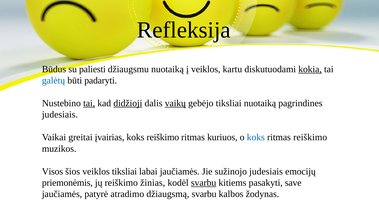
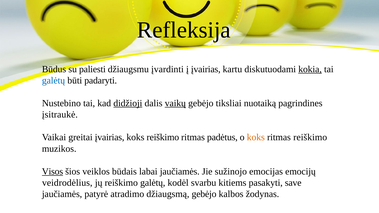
džiaugsmu nuotaiką: nuotaiką -> įvardinti (167, 69)
į veiklos: veiklos -> įvairias (206, 69)
tai underline: present -> none (89, 103)
judesiais: judesiais -> įsitraukė (60, 115)
kuriuos: kuriuos -> padėtus (222, 137)
koks colour: blue -> orange (256, 137)
Visos underline: none -> present (52, 172)
veiklos tiksliai: tiksliai -> būdais (124, 172)
sužinojo judesiais: judesiais -> emocijas (266, 172)
priemonėmis: priemonėmis -> veidrodėlius (67, 183)
reiškimo žinias: žinias -> galėtų (153, 183)
svarbu underline: present -> none (204, 183)
džiaugsmą svarbu: svarbu -> gebėjo (204, 194)
